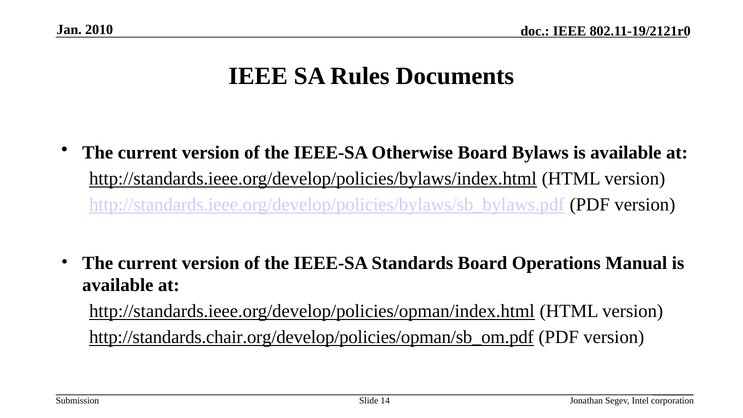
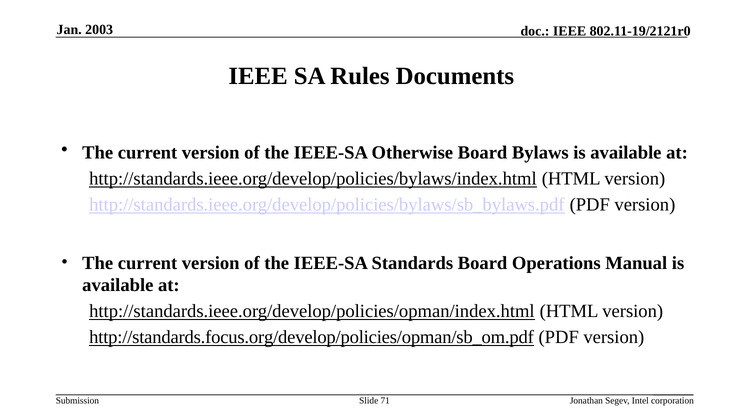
2010: 2010 -> 2003 (99, 30)
http://standards.chair.org/develop/policies/opman/sb_om.pdf: http://standards.chair.org/develop/policies/opman/sb_om.pdf -> http://standards.focus.org/develop/policies/opman/sb_om.pdf (312, 337)
14: 14 -> 71 (385, 401)
